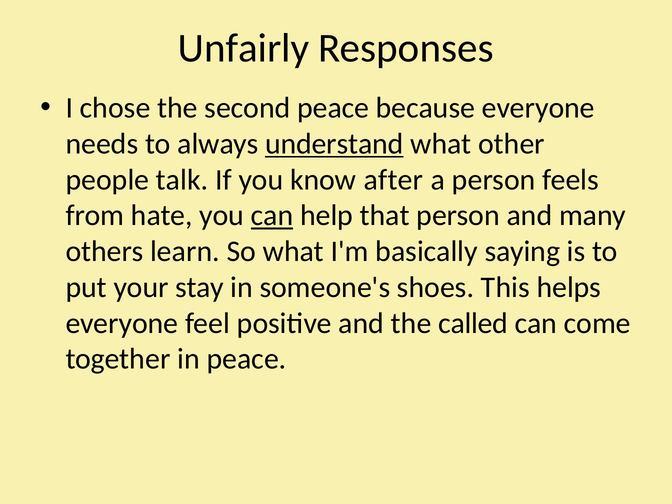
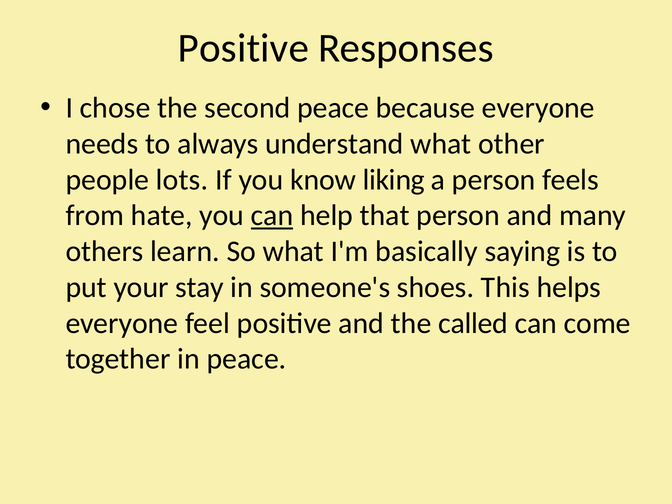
Unfairly: Unfairly -> Positive (243, 48)
understand underline: present -> none (334, 144)
talk: talk -> lots (182, 180)
after: after -> liking (394, 180)
